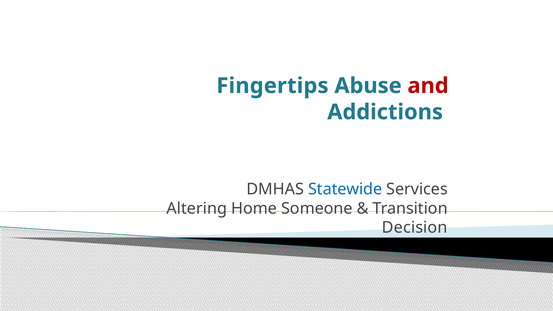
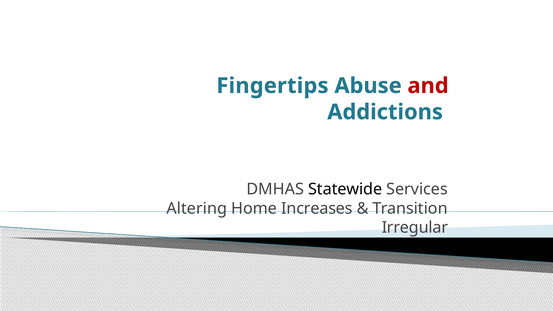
Statewide colour: blue -> black (345, 189)
Someone: Someone -> Increases (317, 208)
Decision: Decision -> Irregular (415, 228)
